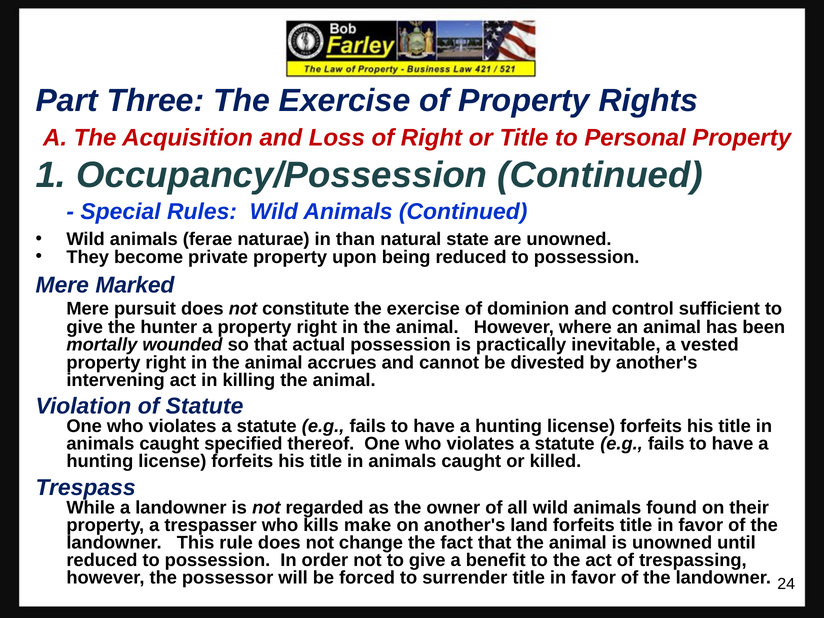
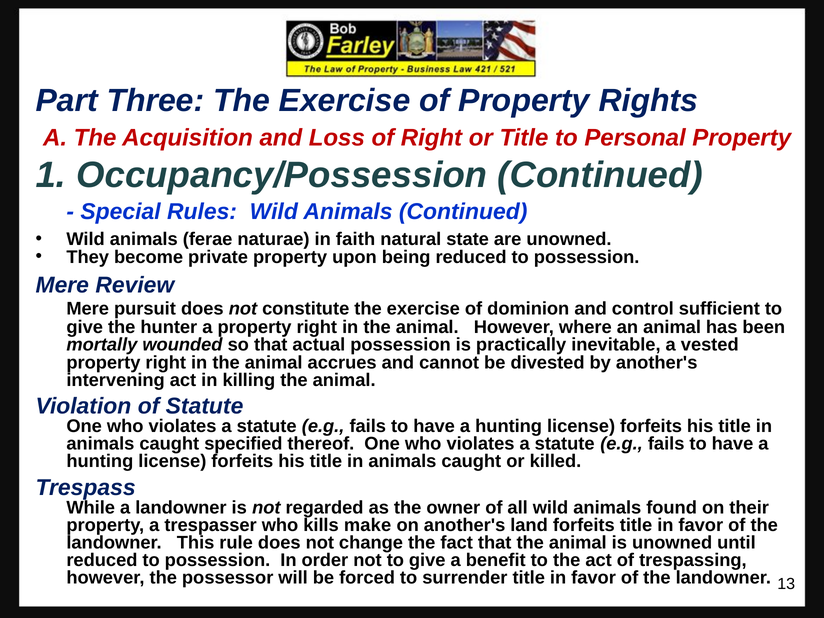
than: than -> faith (356, 239)
Marked: Marked -> Review (135, 285)
24: 24 -> 13 (786, 584)
